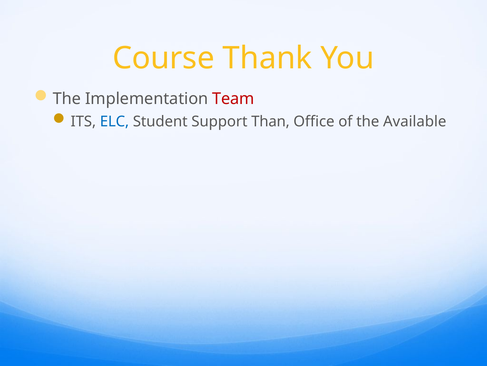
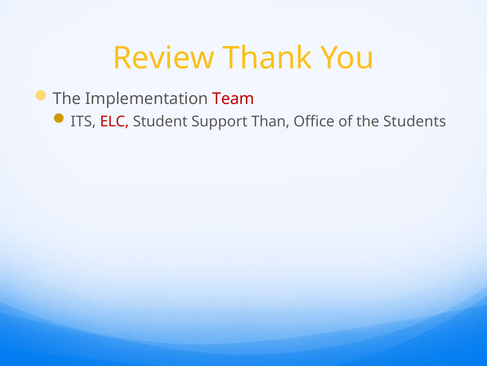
Course: Course -> Review (163, 58)
ELC colour: blue -> red (114, 121)
Available: Available -> Students (415, 121)
